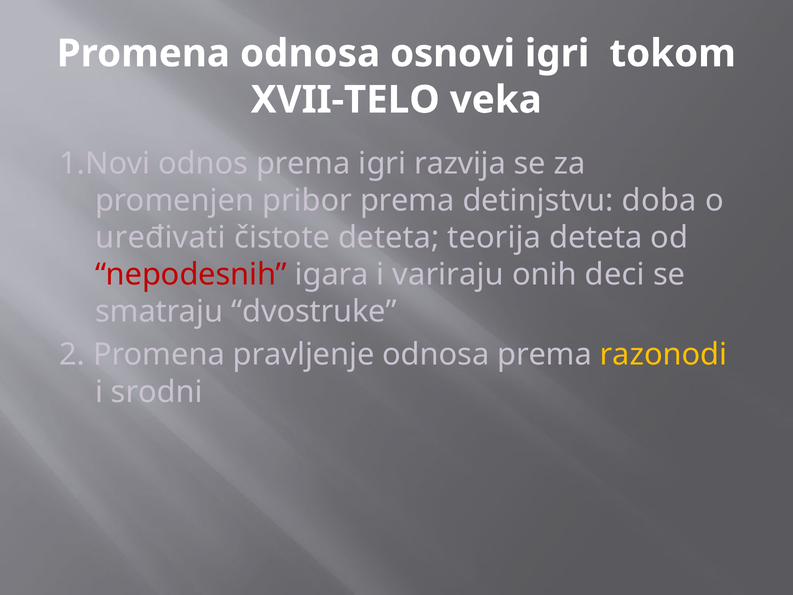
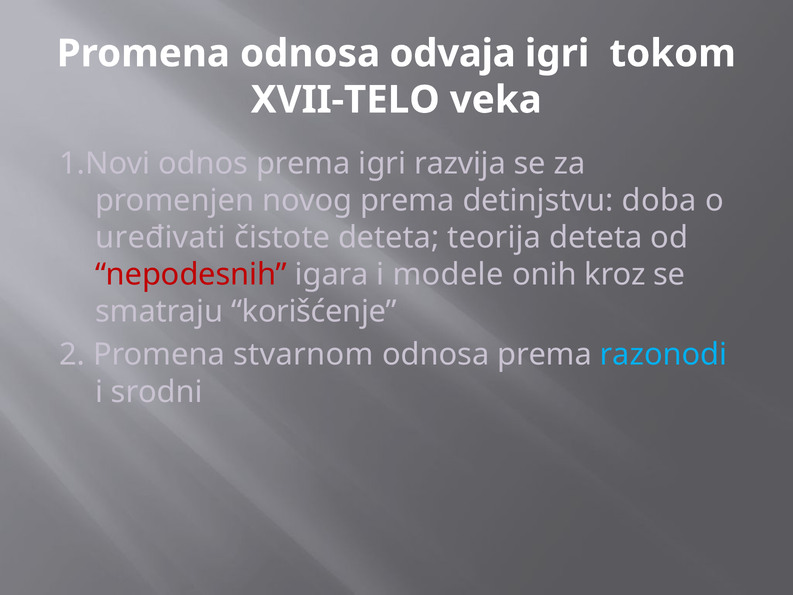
osnovi: osnovi -> odvaja (453, 54)
pribor: pribor -> novog (307, 200)
variraju: variraju -> modele (448, 274)
deci: deci -> kroz (615, 274)
dvostruke: dvostruke -> korišćenje (314, 311)
pravljenje: pravljenje -> stvarnom (303, 355)
razonodi colour: yellow -> light blue (663, 355)
